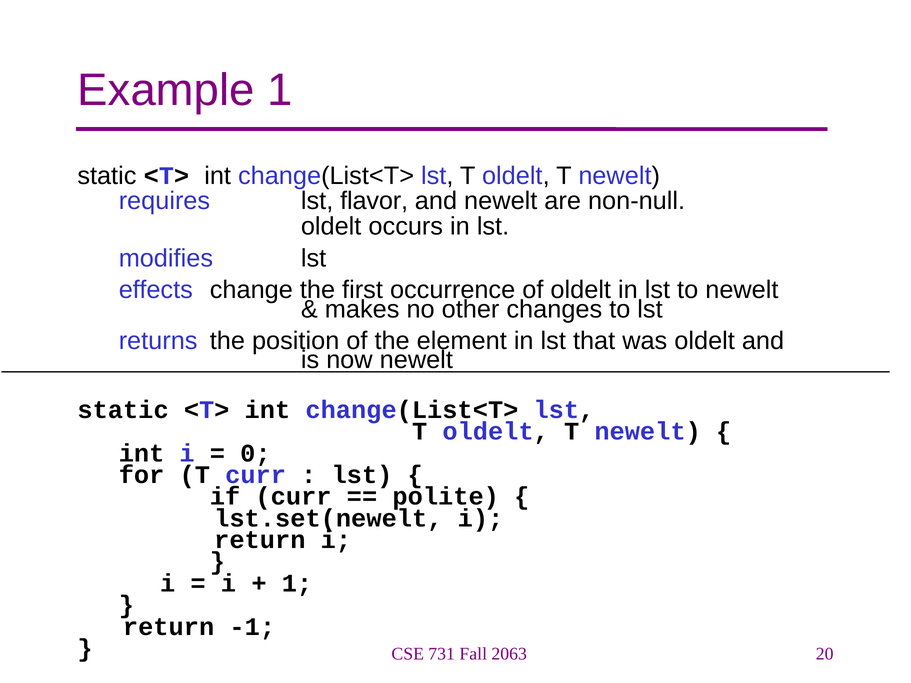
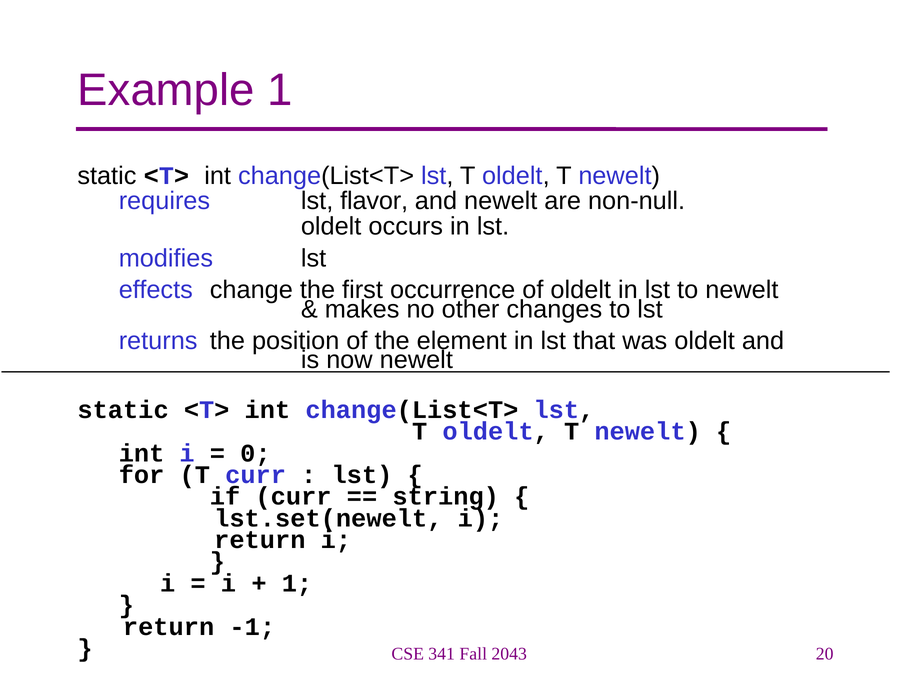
polite: polite -> string (446, 497)
731: 731 -> 341 (442, 654)
2063: 2063 -> 2043 (509, 654)
